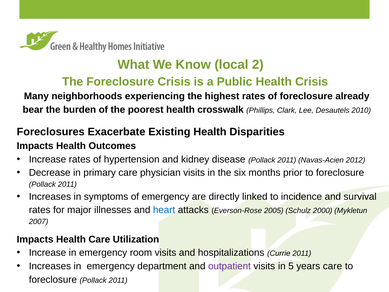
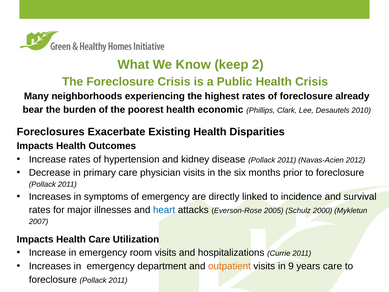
local: local -> keep (232, 65)
crosswalk: crosswalk -> economic (220, 110)
outpatient colour: purple -> orange (229, 266)
5: 5 -> 9 (291, 266)
